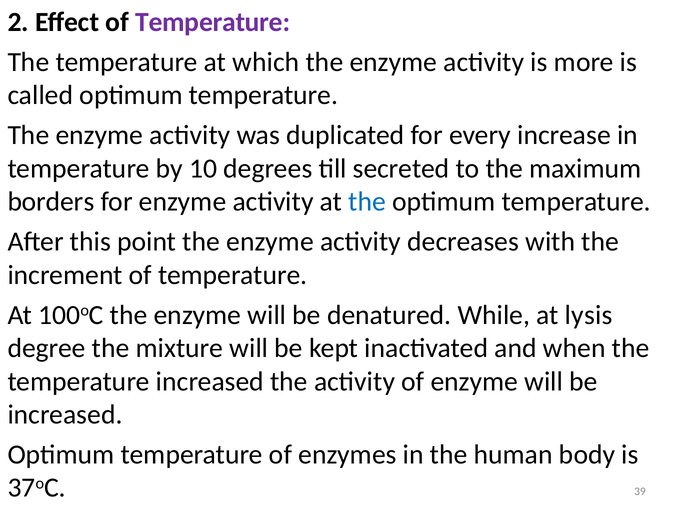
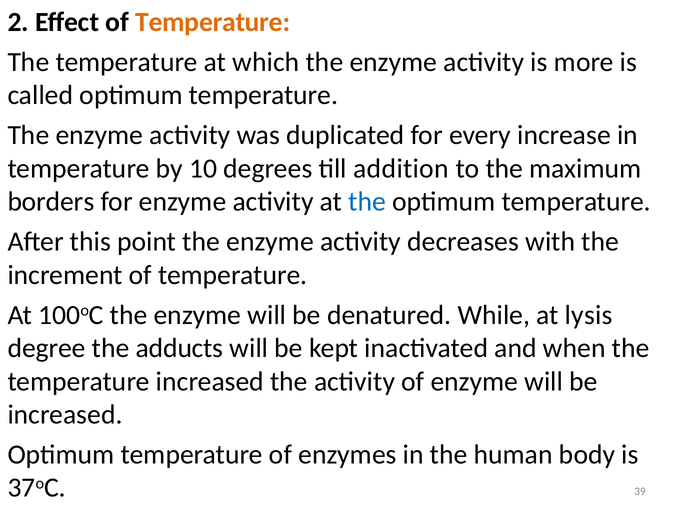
Temperature colour: purple -> orange (213, 22)
secreted: secreted -> addition (401, 169)
mixture: mixture -> adducts (179, 348)
